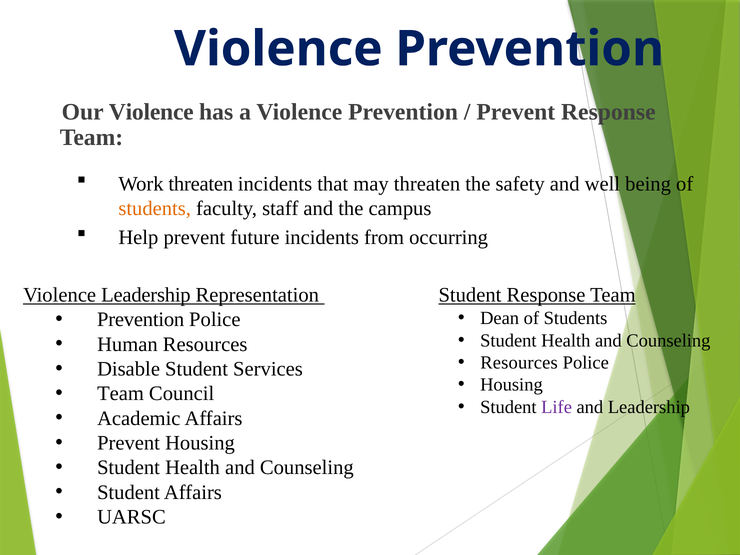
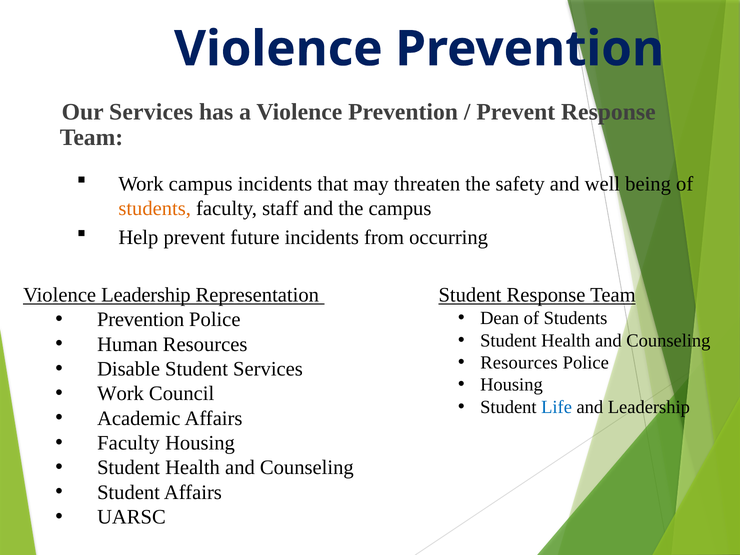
Our Violence: Violence -> Services (151, 112)
Work threaten: threaten -> campus (201, 184)
Team: Team -> Work (121, 394)
Life colour: purple -> blue (557, 407)
Prevent: Prevent -> Faculty (128, 443)
